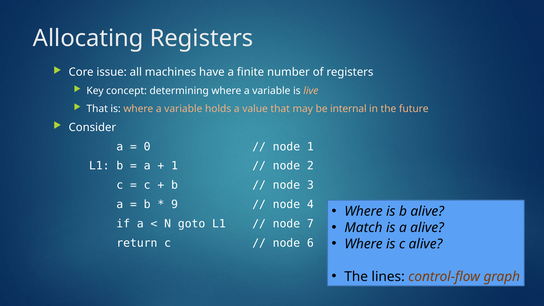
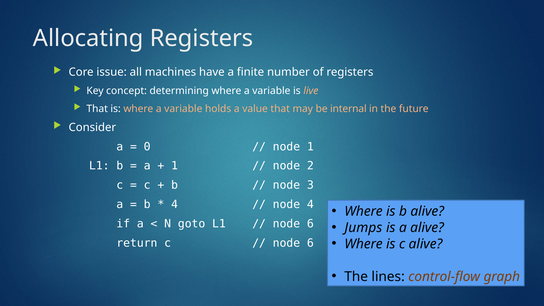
9: 9 -> 4 (175, 204)
7: 7 -> 6 (310, 224)
Match: Match -> Jumps (363, 228)
